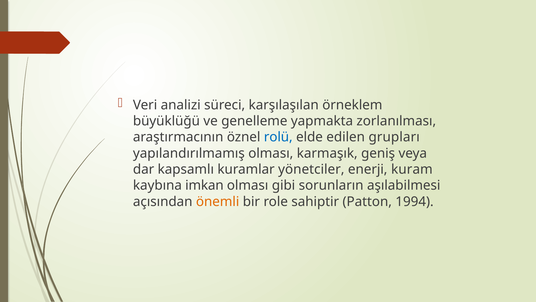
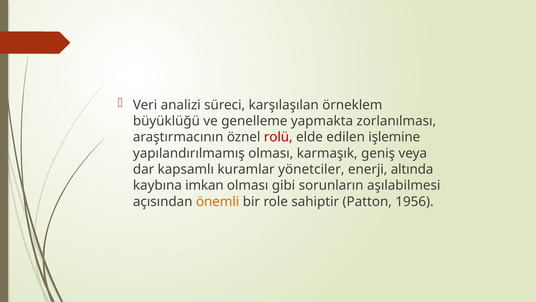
rolü colour: blue -> red (278, 137)
grupları: grupları -> işlemine (394, 137)
kuram: kuram -> altında (412, 169)
1994: 1994 -> 1956 (414, 201)
